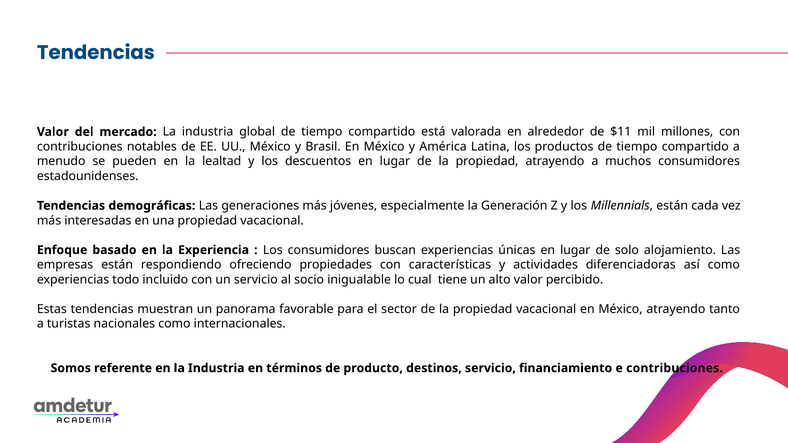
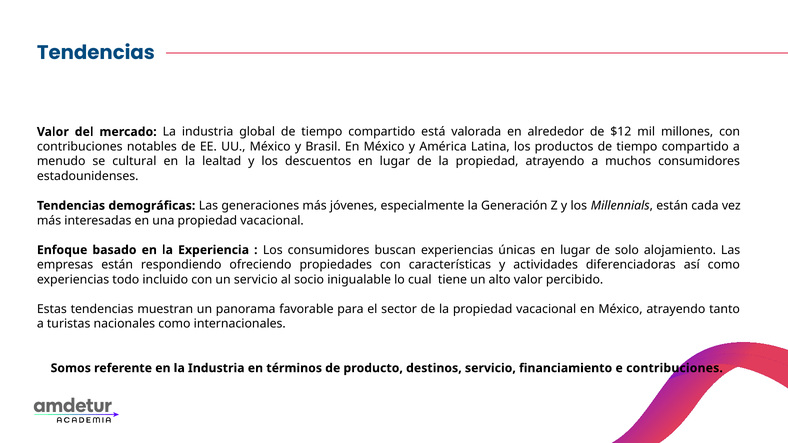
$11: $11 -> $12 (621, 132)
pueden: pueden -> cultural (134, 161)
